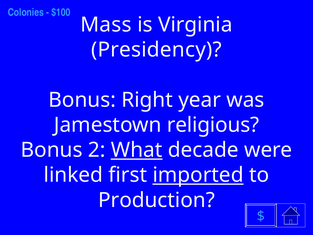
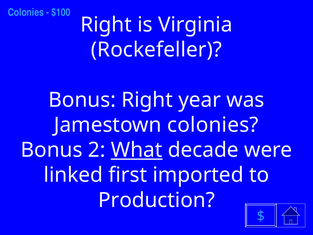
Mass: Mass -> Right (106, 25)
Presidency: Presidency -> Rockefeller (156, 50)
Jamestown religious: religious -> colonies (213, 125)
imported underline: present -> none (198, 175)
